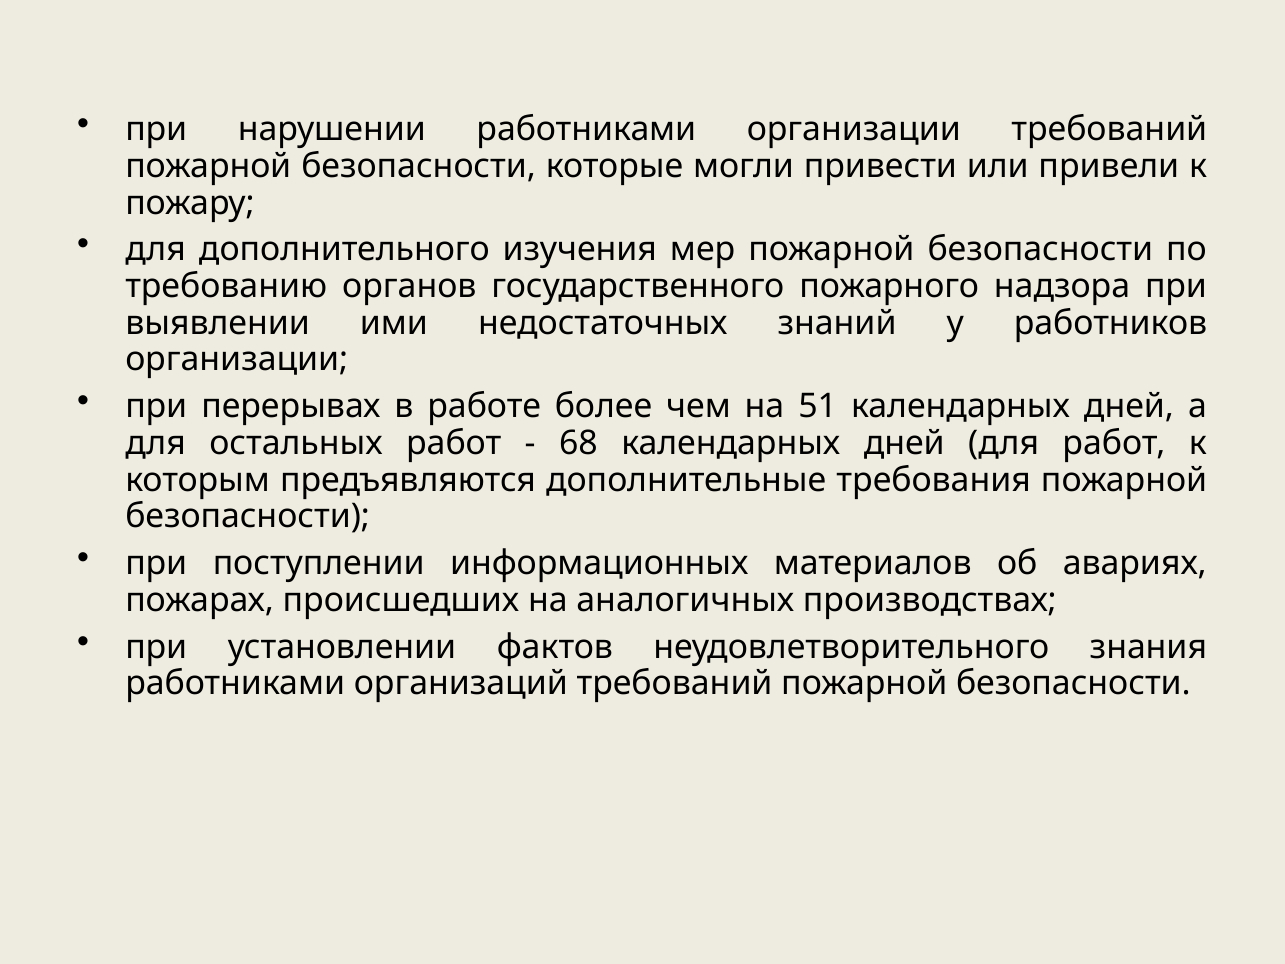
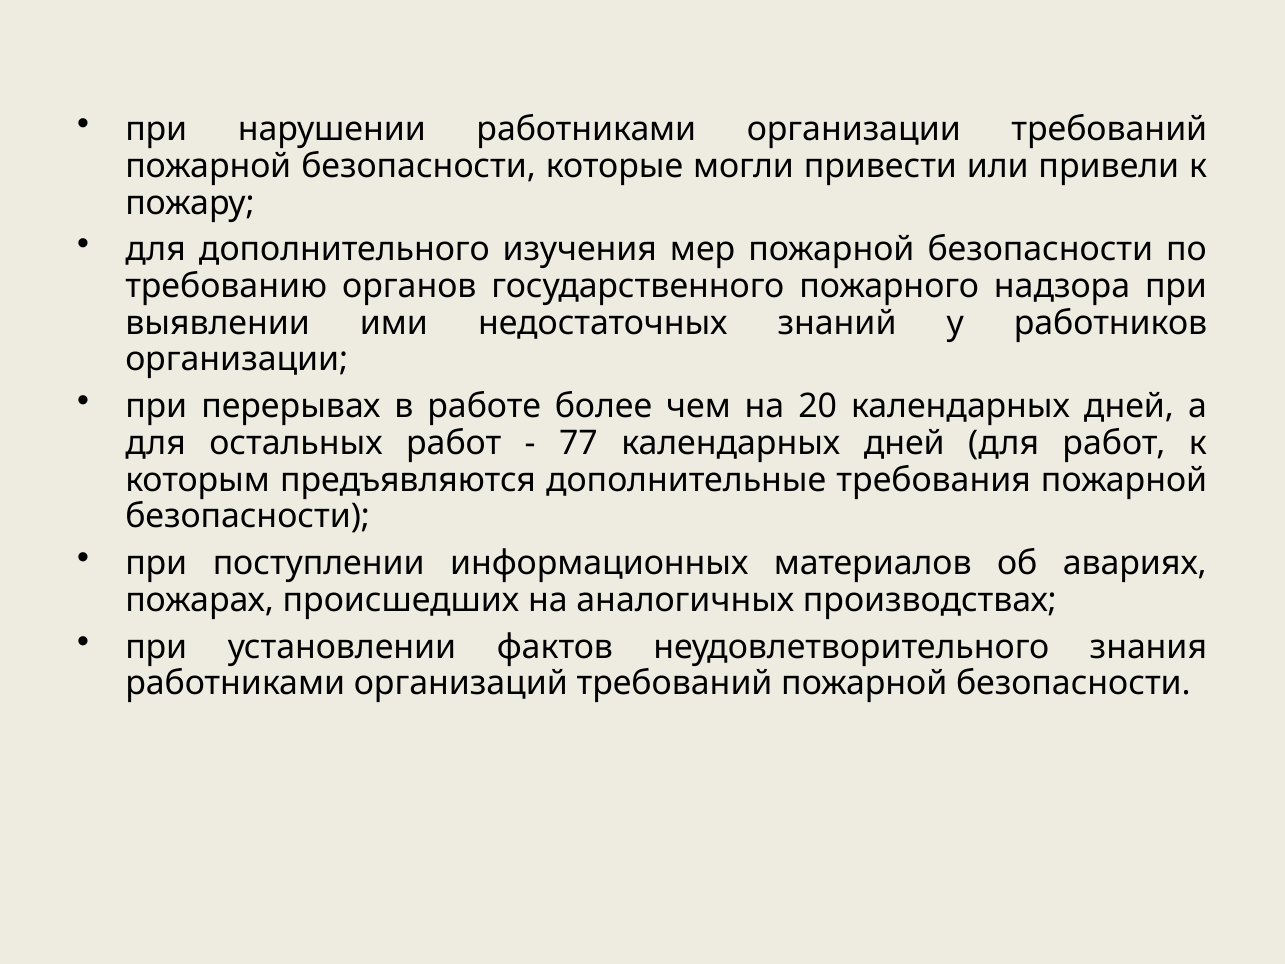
51: 51 -> 20 (818, 406)
68: 68 -> 77 (578, 443)
